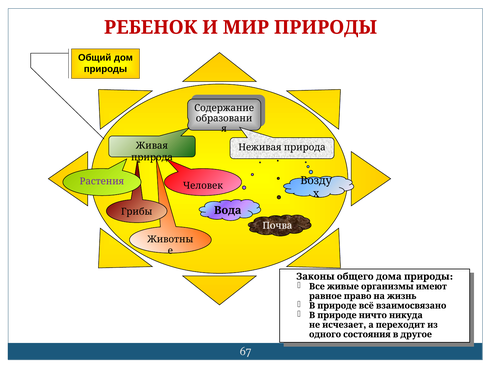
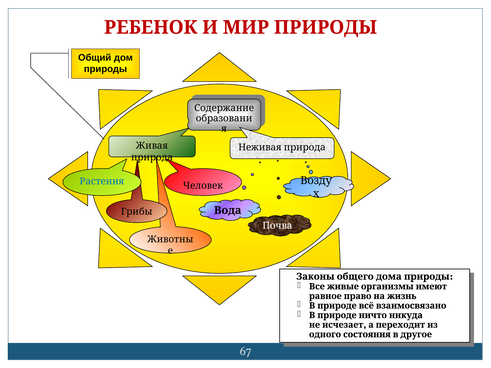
Растения colour: purple -> blue (102, 181)
